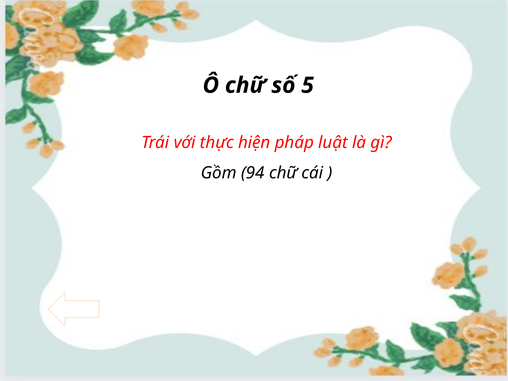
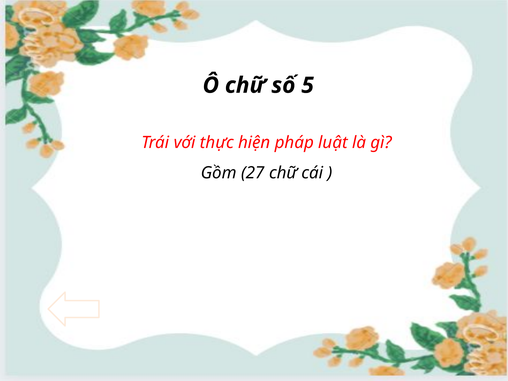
94: 94 -> 27 (253, 173)
